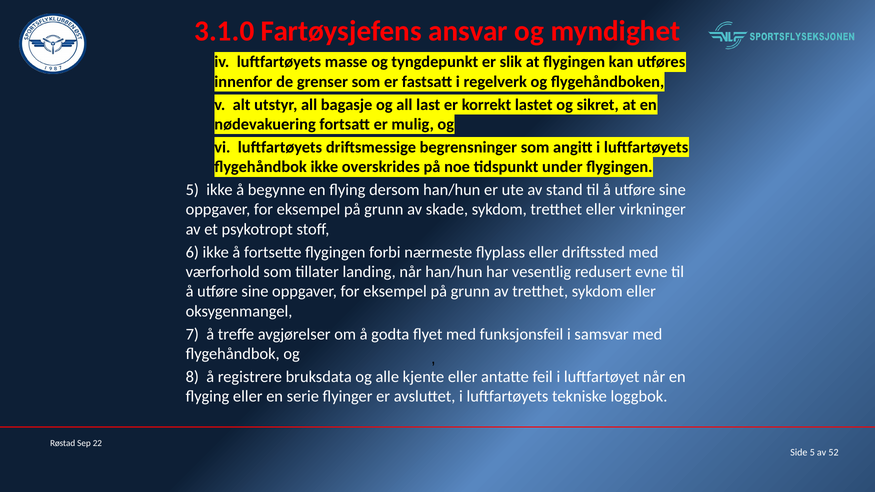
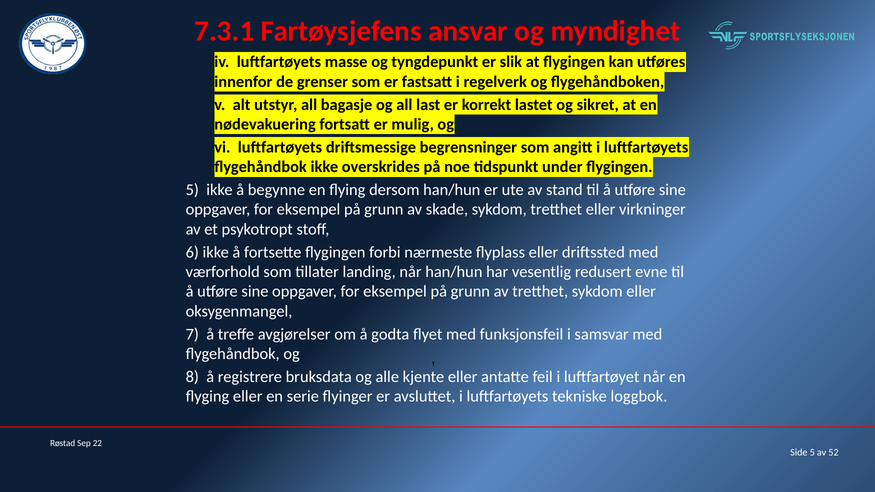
3.1.0: 3.1.0 -> 7.3.1 (224, 31)
